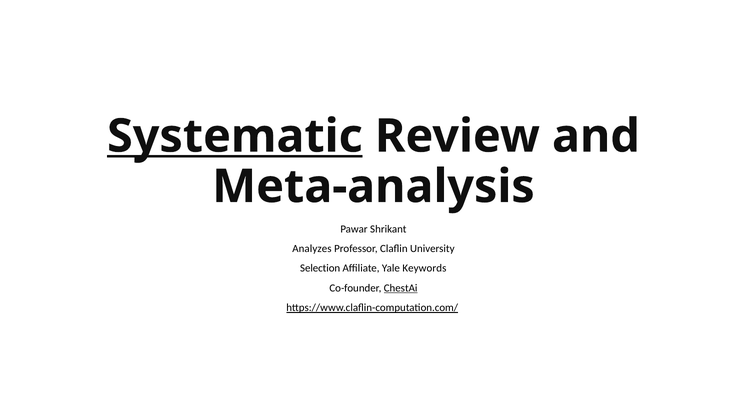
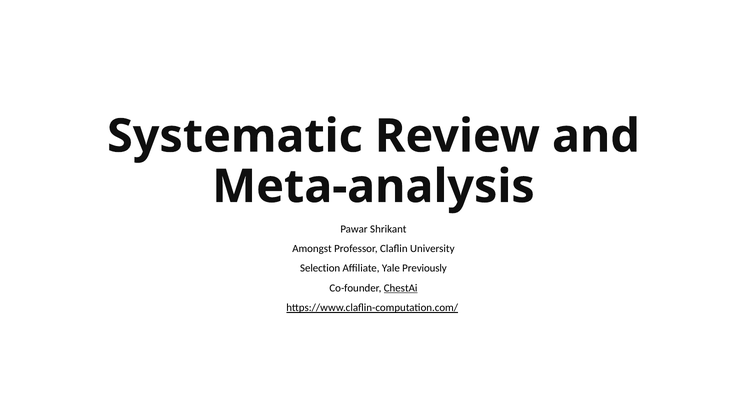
Systematic underline: present -> none (235, 136)
Analyzes: Analyzes -> Amongst (312, 249)
Keywords: Keywords -> Previously (425, 269)
